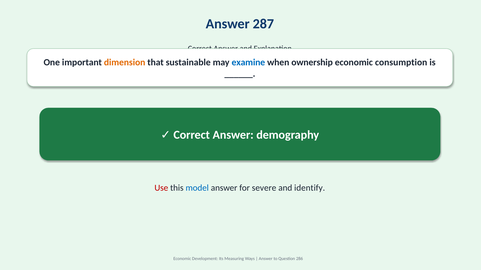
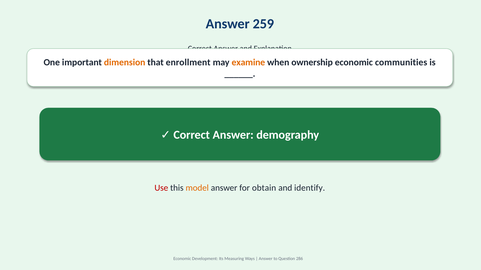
287: 287 -> 259 (263, 24)
sustainable: sustainable -> enrollment (188, 63)
examine colour: blue -> orange (248, 63)
consumption: consumption -> communities (401, 63)
model colour: blue -> orange (197, 188)
severe: severe -> obtain (264, 188)
